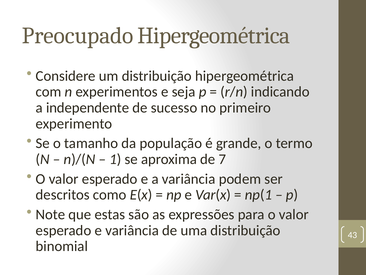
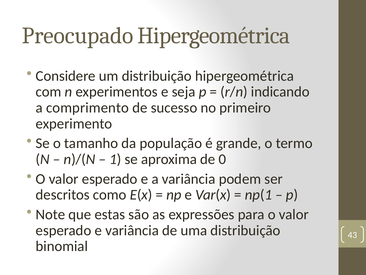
independente: independente -> comprimento (87, 108)
7: 7 -> 0 (222, 159)
